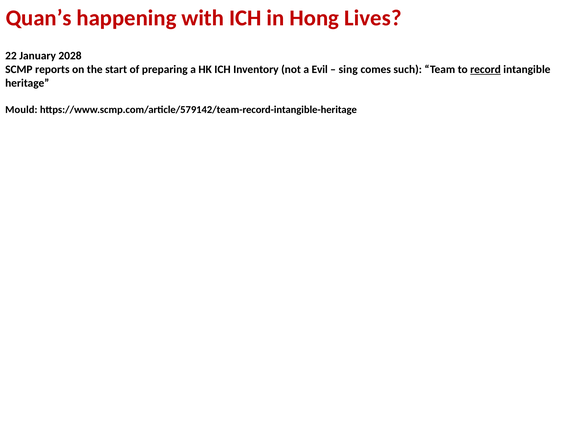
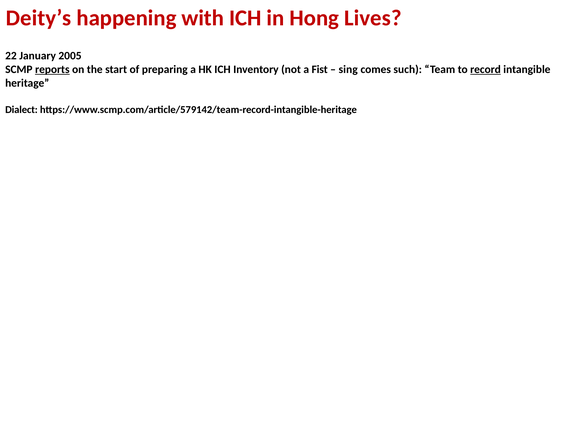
Quan’s: Quan’s -> Deity’s (39, 18)
2028: 2028 -> 2005 (70, 56)
reports underline: none -> present (52, 69)
Evil: Evil -> Fist (320, 69)
Mould: Mould -> Dialect (21, 110)
